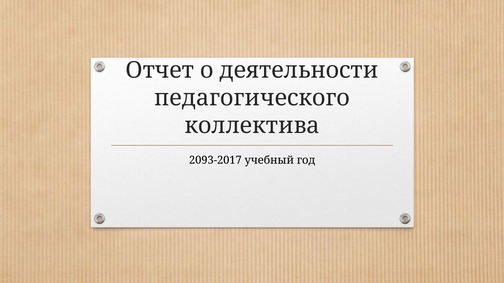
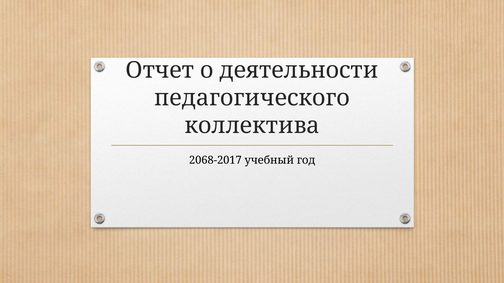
2093-2017: 2093-2017 -> 2068-2017 (215, 160)
